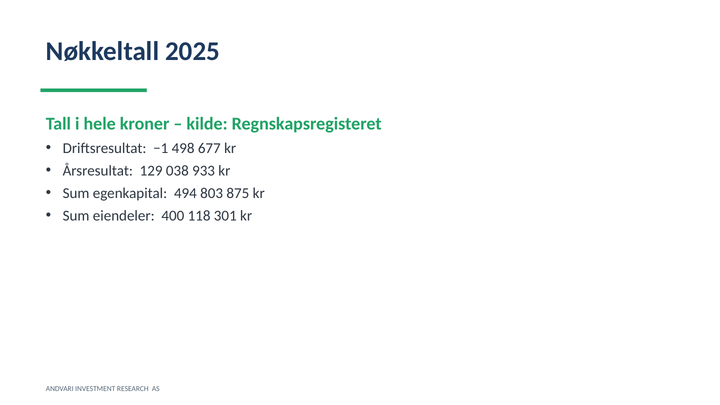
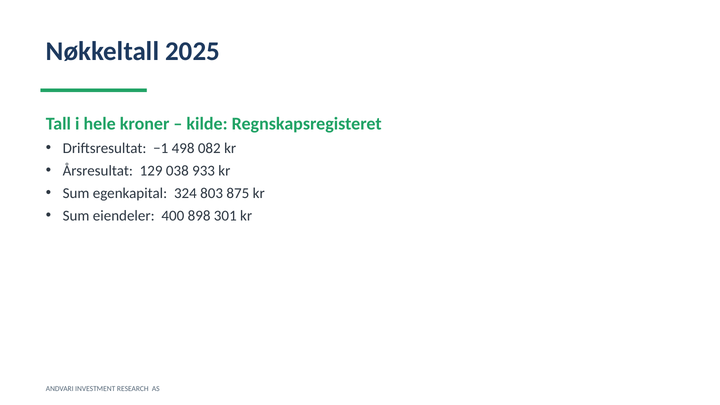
677: 677 -> 082 (209, 148)
494: 494 -> 324 (185, 193)
118: 118 -> 898 (199, 216)
